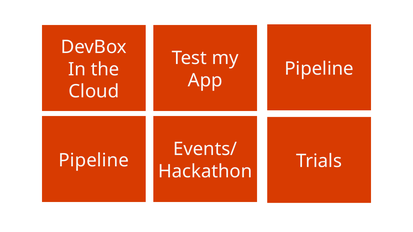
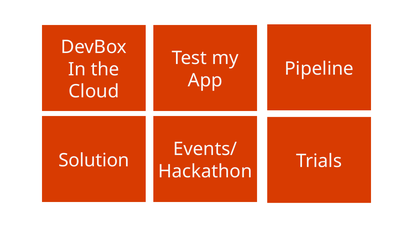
Pipeline: Pipeline -> Solution (94, 160)
